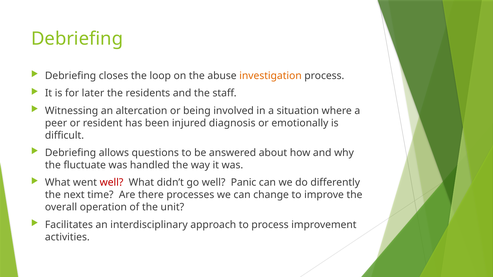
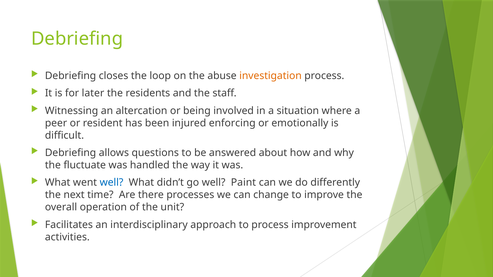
diagnosis: diagnosis -> enforcing (232, 123)
well colour: red -> blue (111, 183)
Panic: Panic -> Paint (243, 183)
